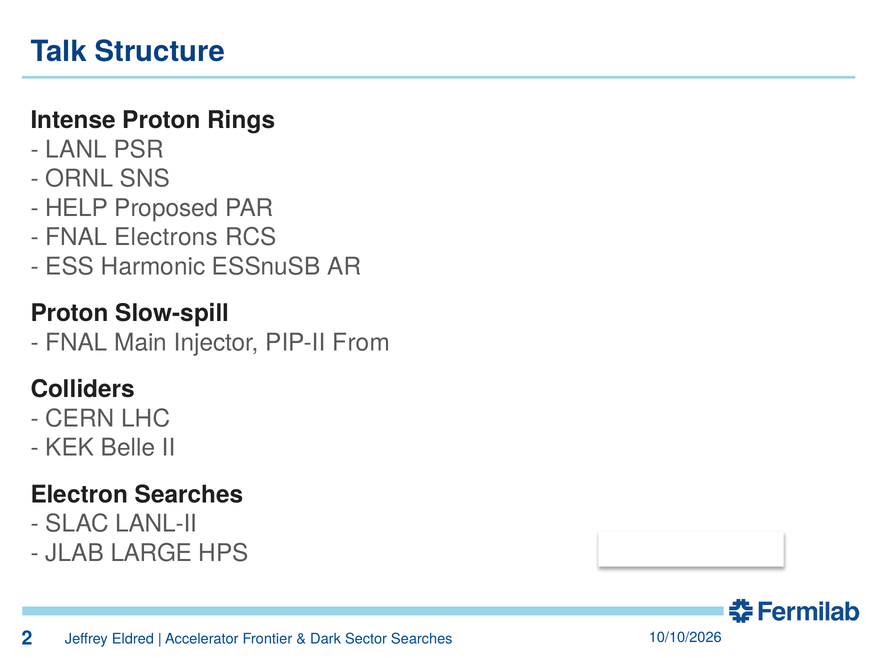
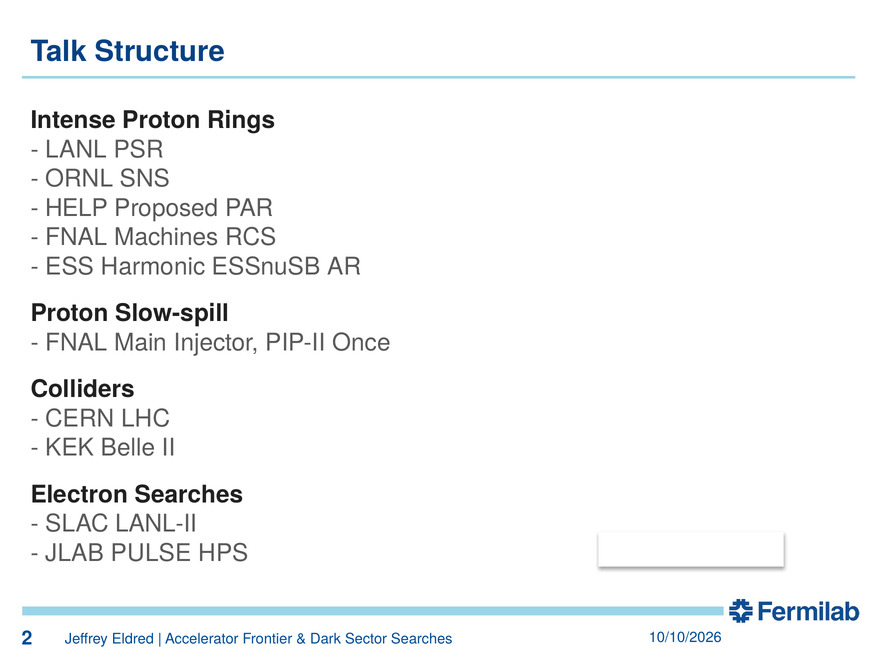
Electrons: Electrons -> Machines (166, 237)
From: From -> Once (361, 342)
LARGE: LARGE -> PULSE (151, 553)
